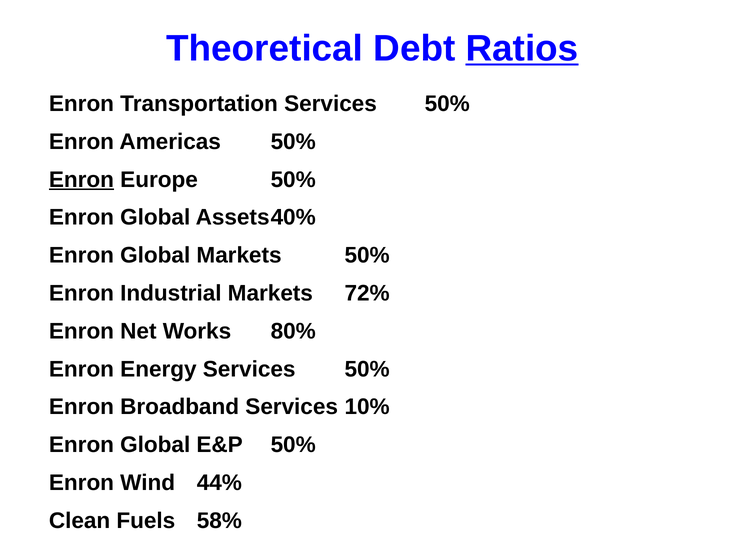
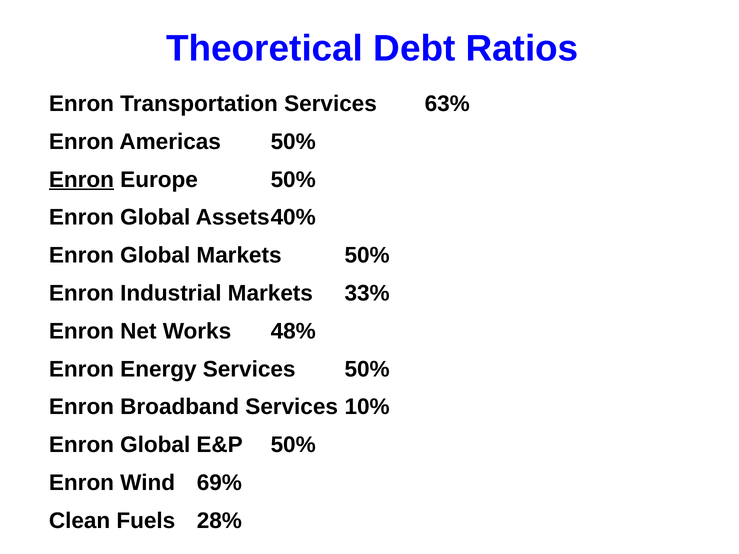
Ratios underline: present -> none (522, 49)
Transportation Services 50%: 50% -> 63% (447, 104)
72%: 72% -> 33% (367, 293)
80%: 80% -> 48% (293, 331)
44%: 44% -> 69% (219, 483)
58%: 58% -> 28% (219, 521)
